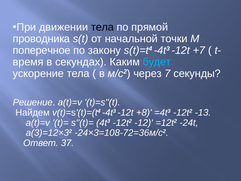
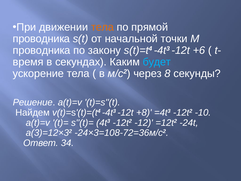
тела colour: black -> orange (102, 27)
поперечное: поперечное -> проводника (42, 50)
+7: +7 -> +6 (199, 50)
7: 7 -> 8 (168, 73)
-13: -13 -> -10 (203, 112)
37: 37 -> 34 (67, 143)
